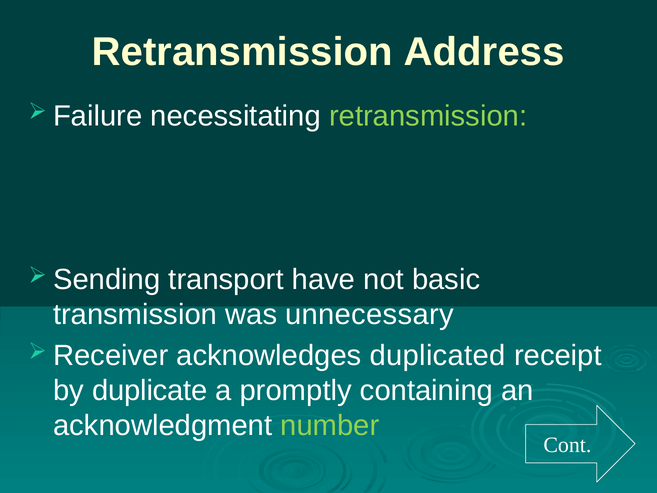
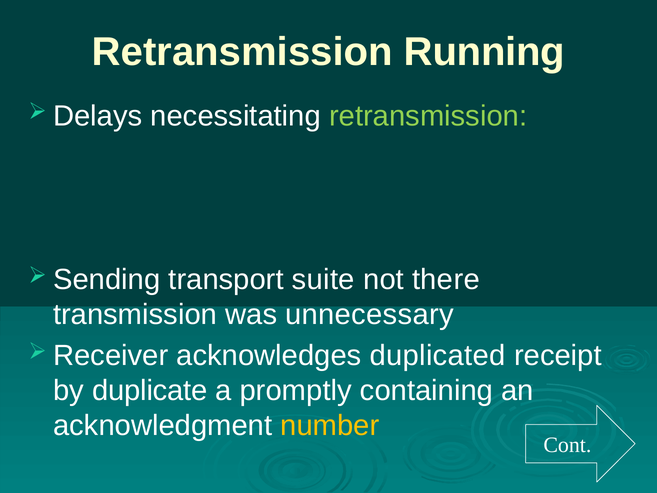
Address: Address -> Running (484, 52)
Failure: Failure -> Delays (98, 116)
have: have -> suite (323, 279)
basic: basic -> there (446, 279)
number colour: light green -> yellow (330, 426)
